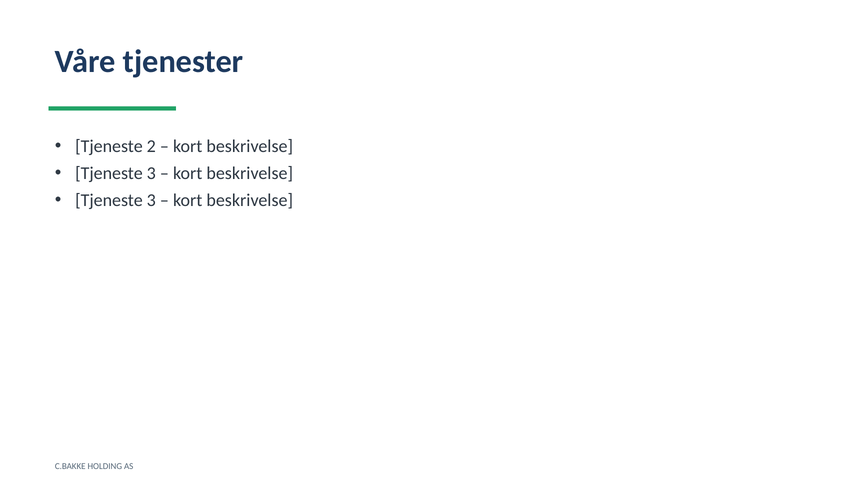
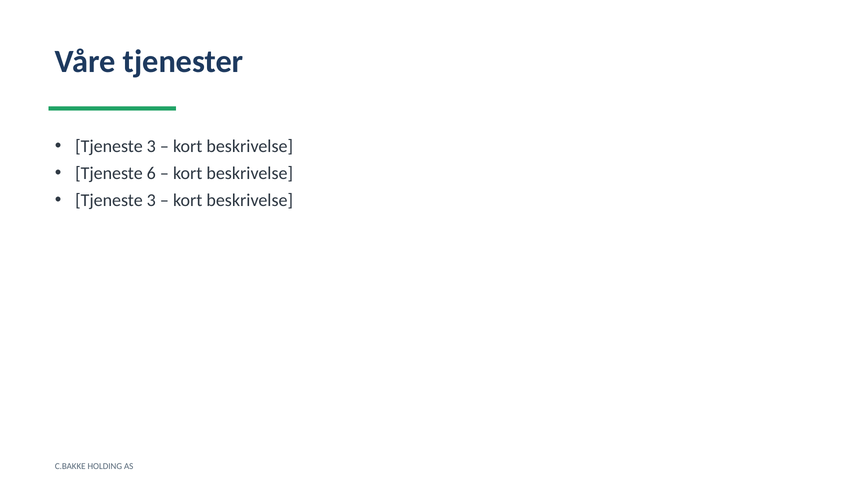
2: 2 -> 3 (151, 146)
3: 3 -> 6 (151, 173)
